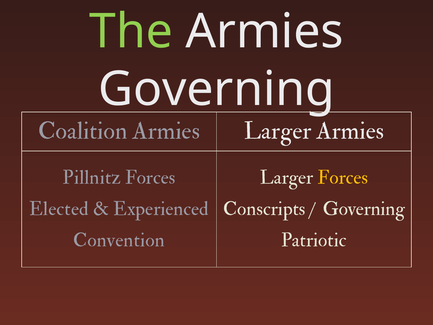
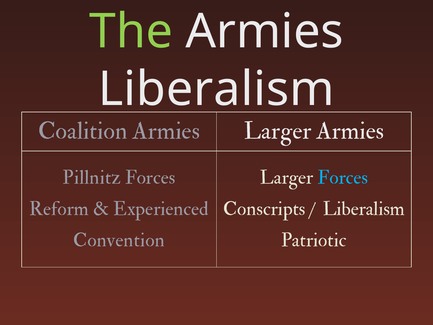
Governing: Governing -> Liberalism (216, 89)
Forces colour: yellow -> light blue (343, 177)
Elected: Elected -> Reform (59, 209)
Governing: Governing -> Liberalism (364, 209)
